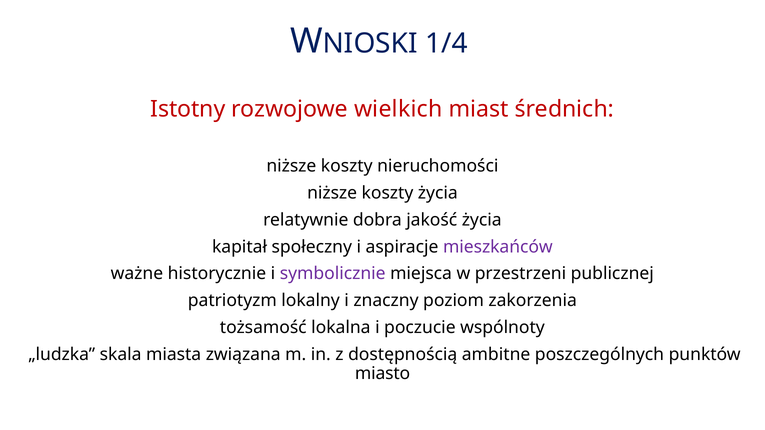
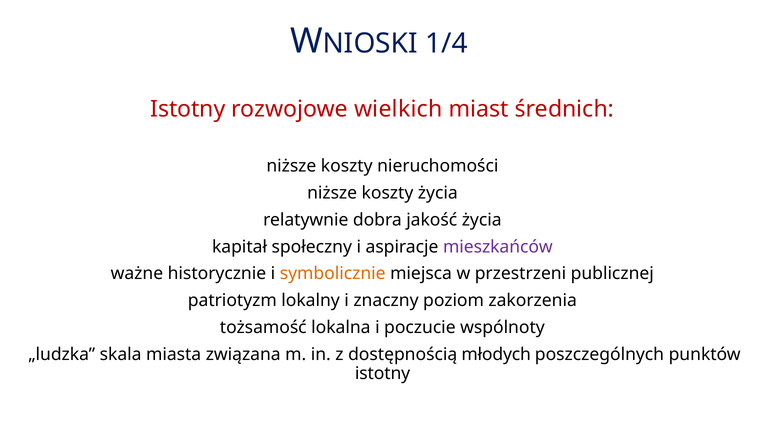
symbolicznie colour: purple -> orange (333, 274)
ambitne: ambitne -> młodych (496, 355)
miasto: miasto -> istotny (383, 373)
